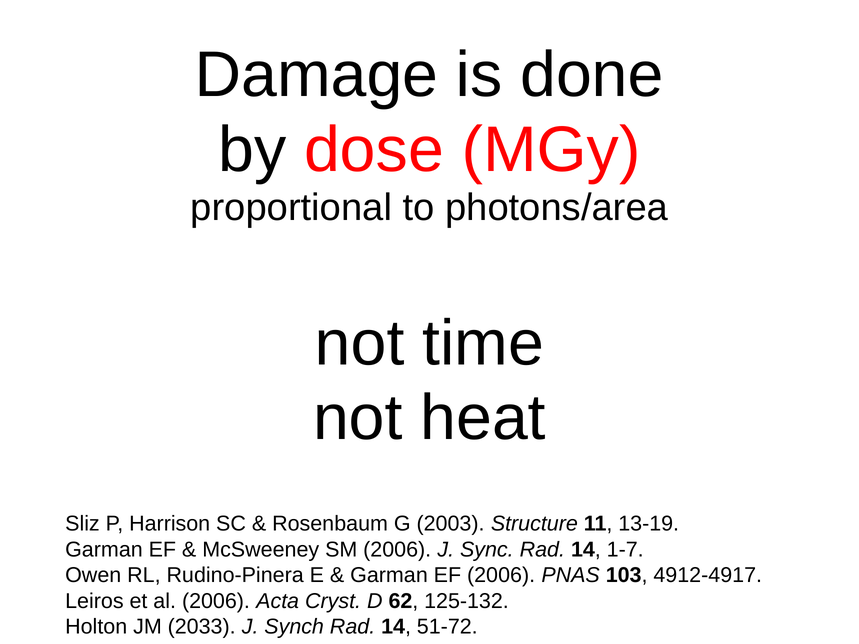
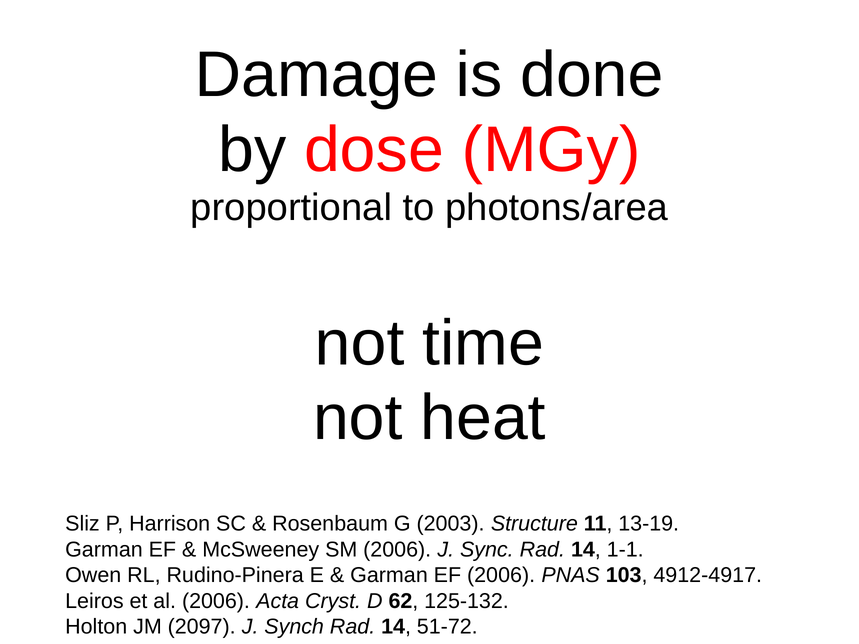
1-7: 1-7 -> 1-1 (625, 550)
2033: 2033 -> 2097 (202, 627)
